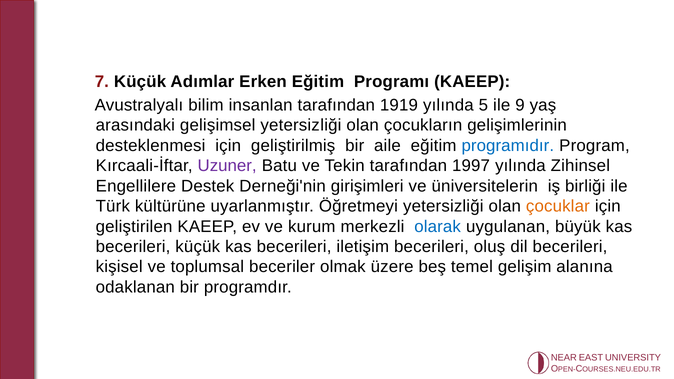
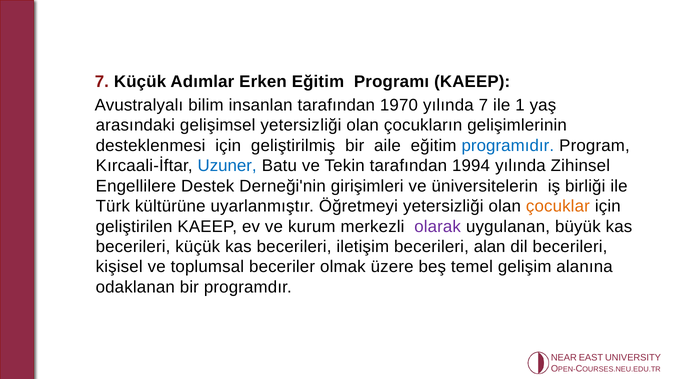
1919: 1919 -> 1970 (399, 105)
yılında 5: 5 -> 7 (483, 105)
9: 9 -> 1 (520, 105)
Uzuner colour: purple -> blue (227, 166)
1997: 1997 -> 1994 (471, 166)
olarak colour: blue -> purple (438, 227)
oluş: oluş -> alan (490, 247)
